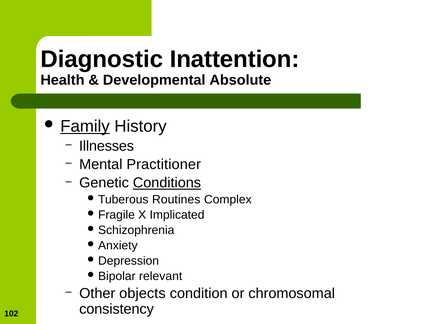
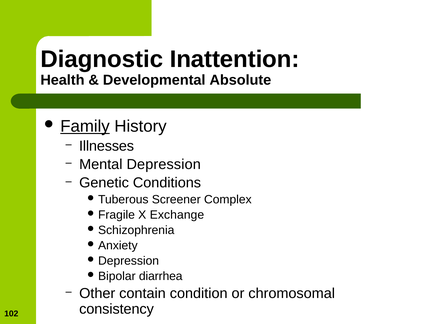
Practitioner: Practitioner -> Depression (164, 165)
Conditions underline: present -> none (167, 183)
Routines: Routines -> Screener (176, 200)
Implicated: Implicated -> Exchange (177, 215)
relevant: relevant -> diarrhea (161, 277)
objects: objects -> contain (143, 294)
